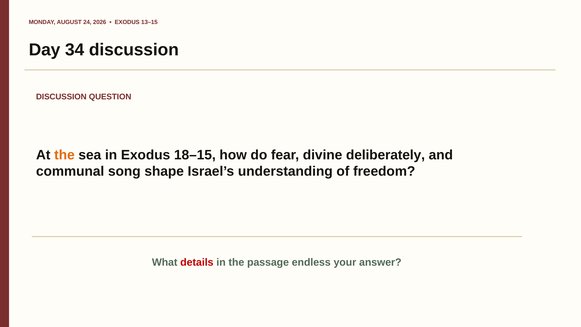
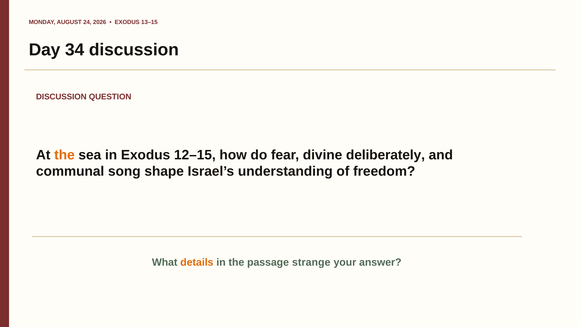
18–15: 18–15 -> 12–15 (195, 155)
details colour: red -> orange (197, 262)
endless: endless -> strange (311, 262)
